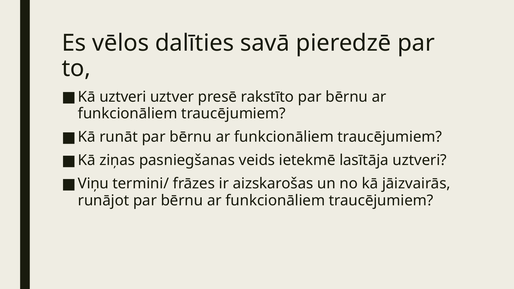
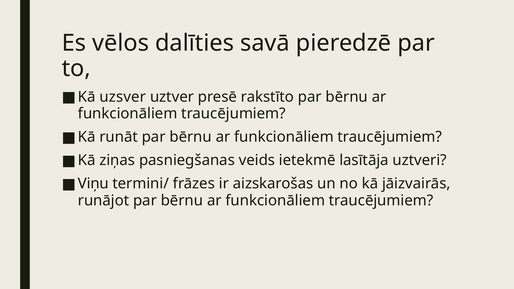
Kā uztveri: uztveri -> uzsver (123, 97)
